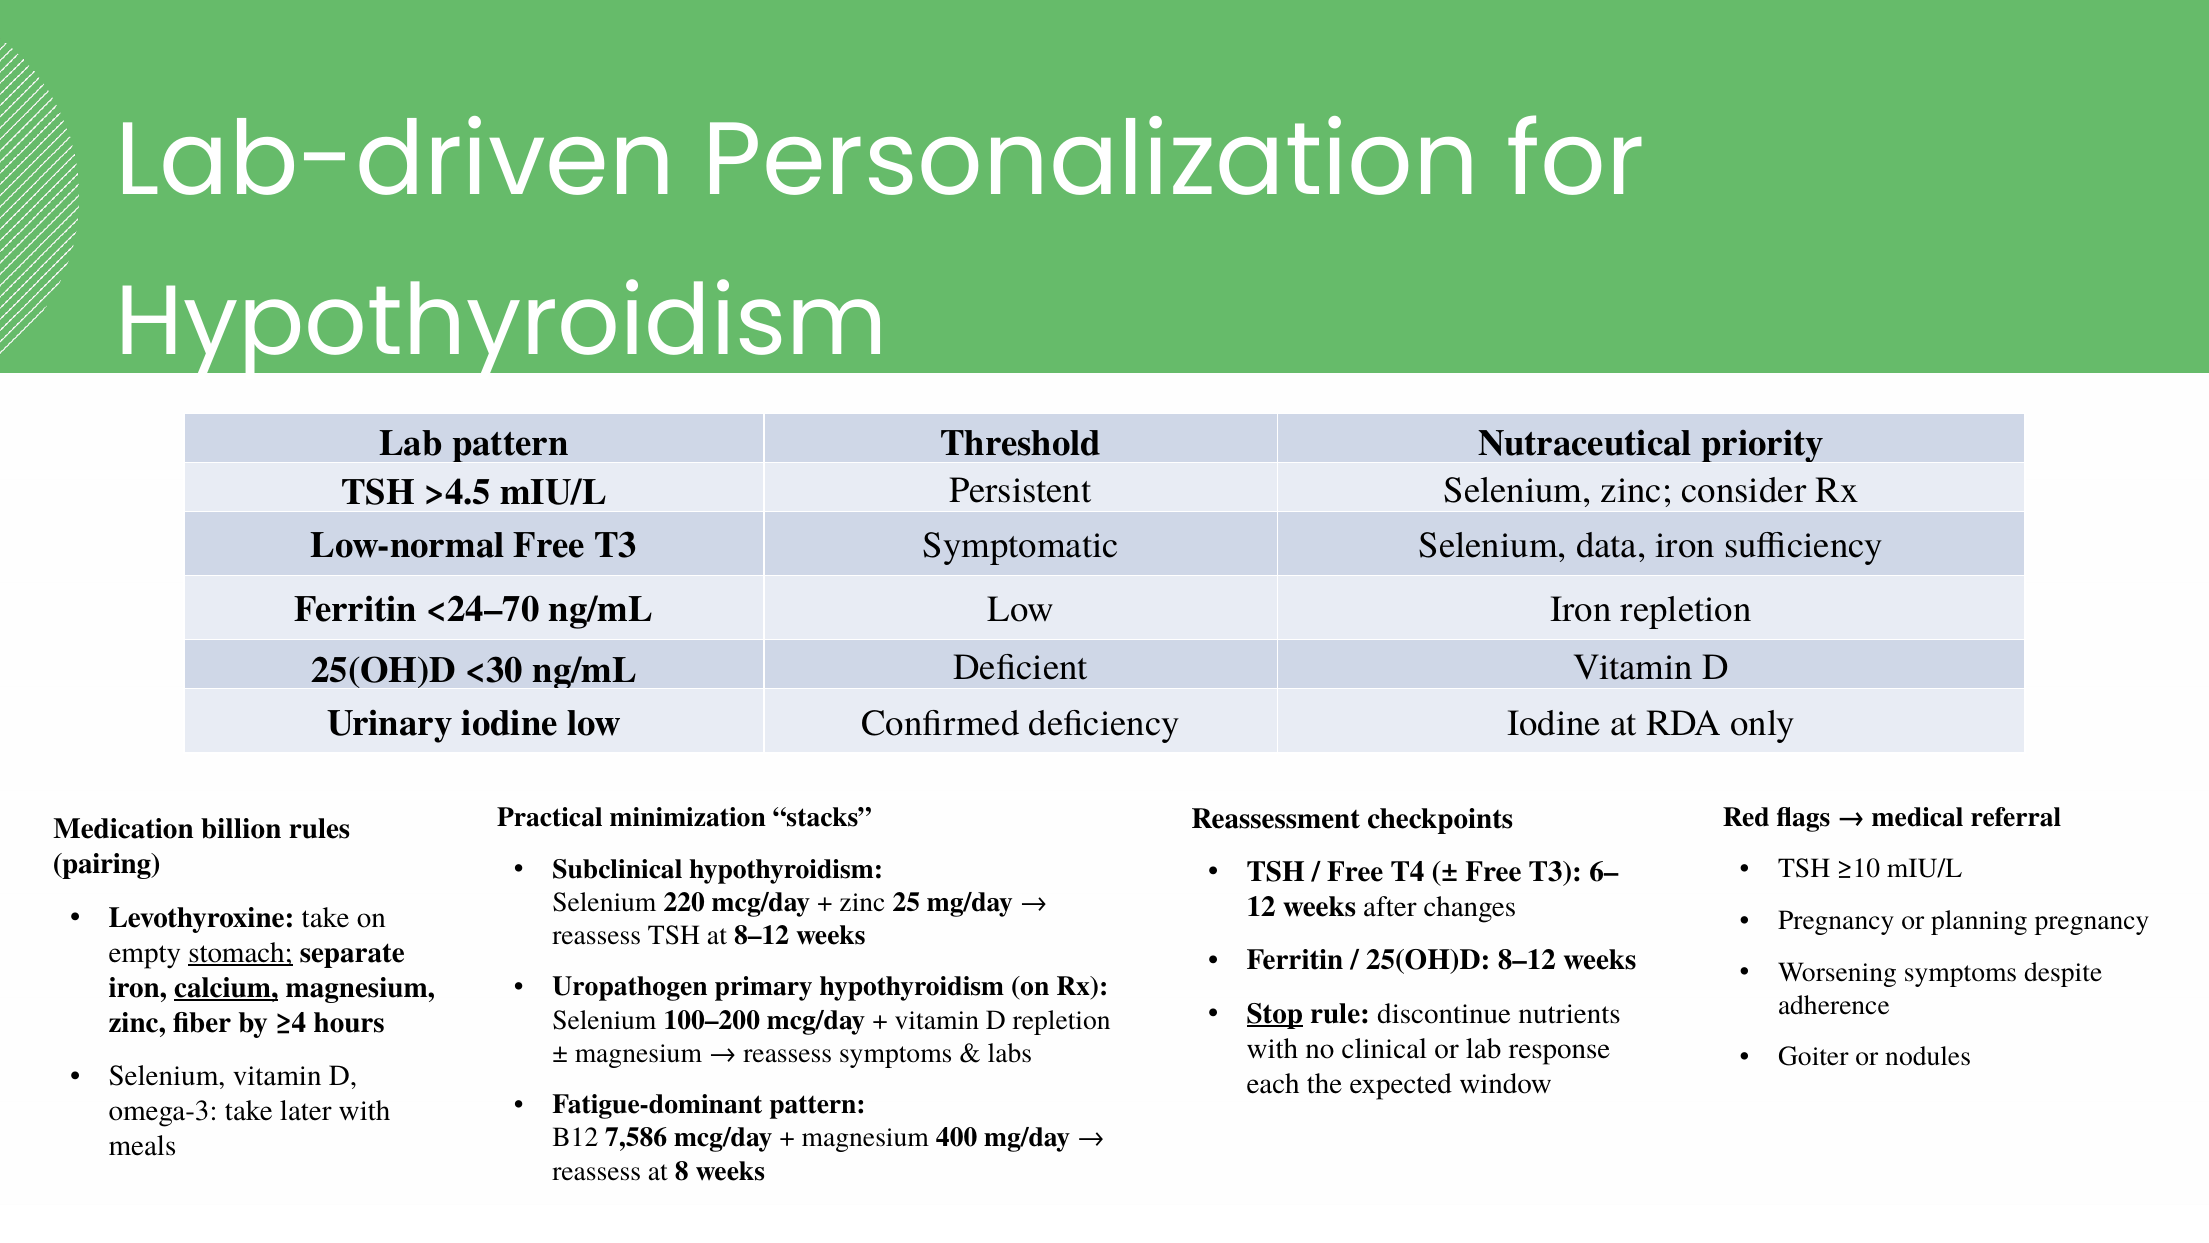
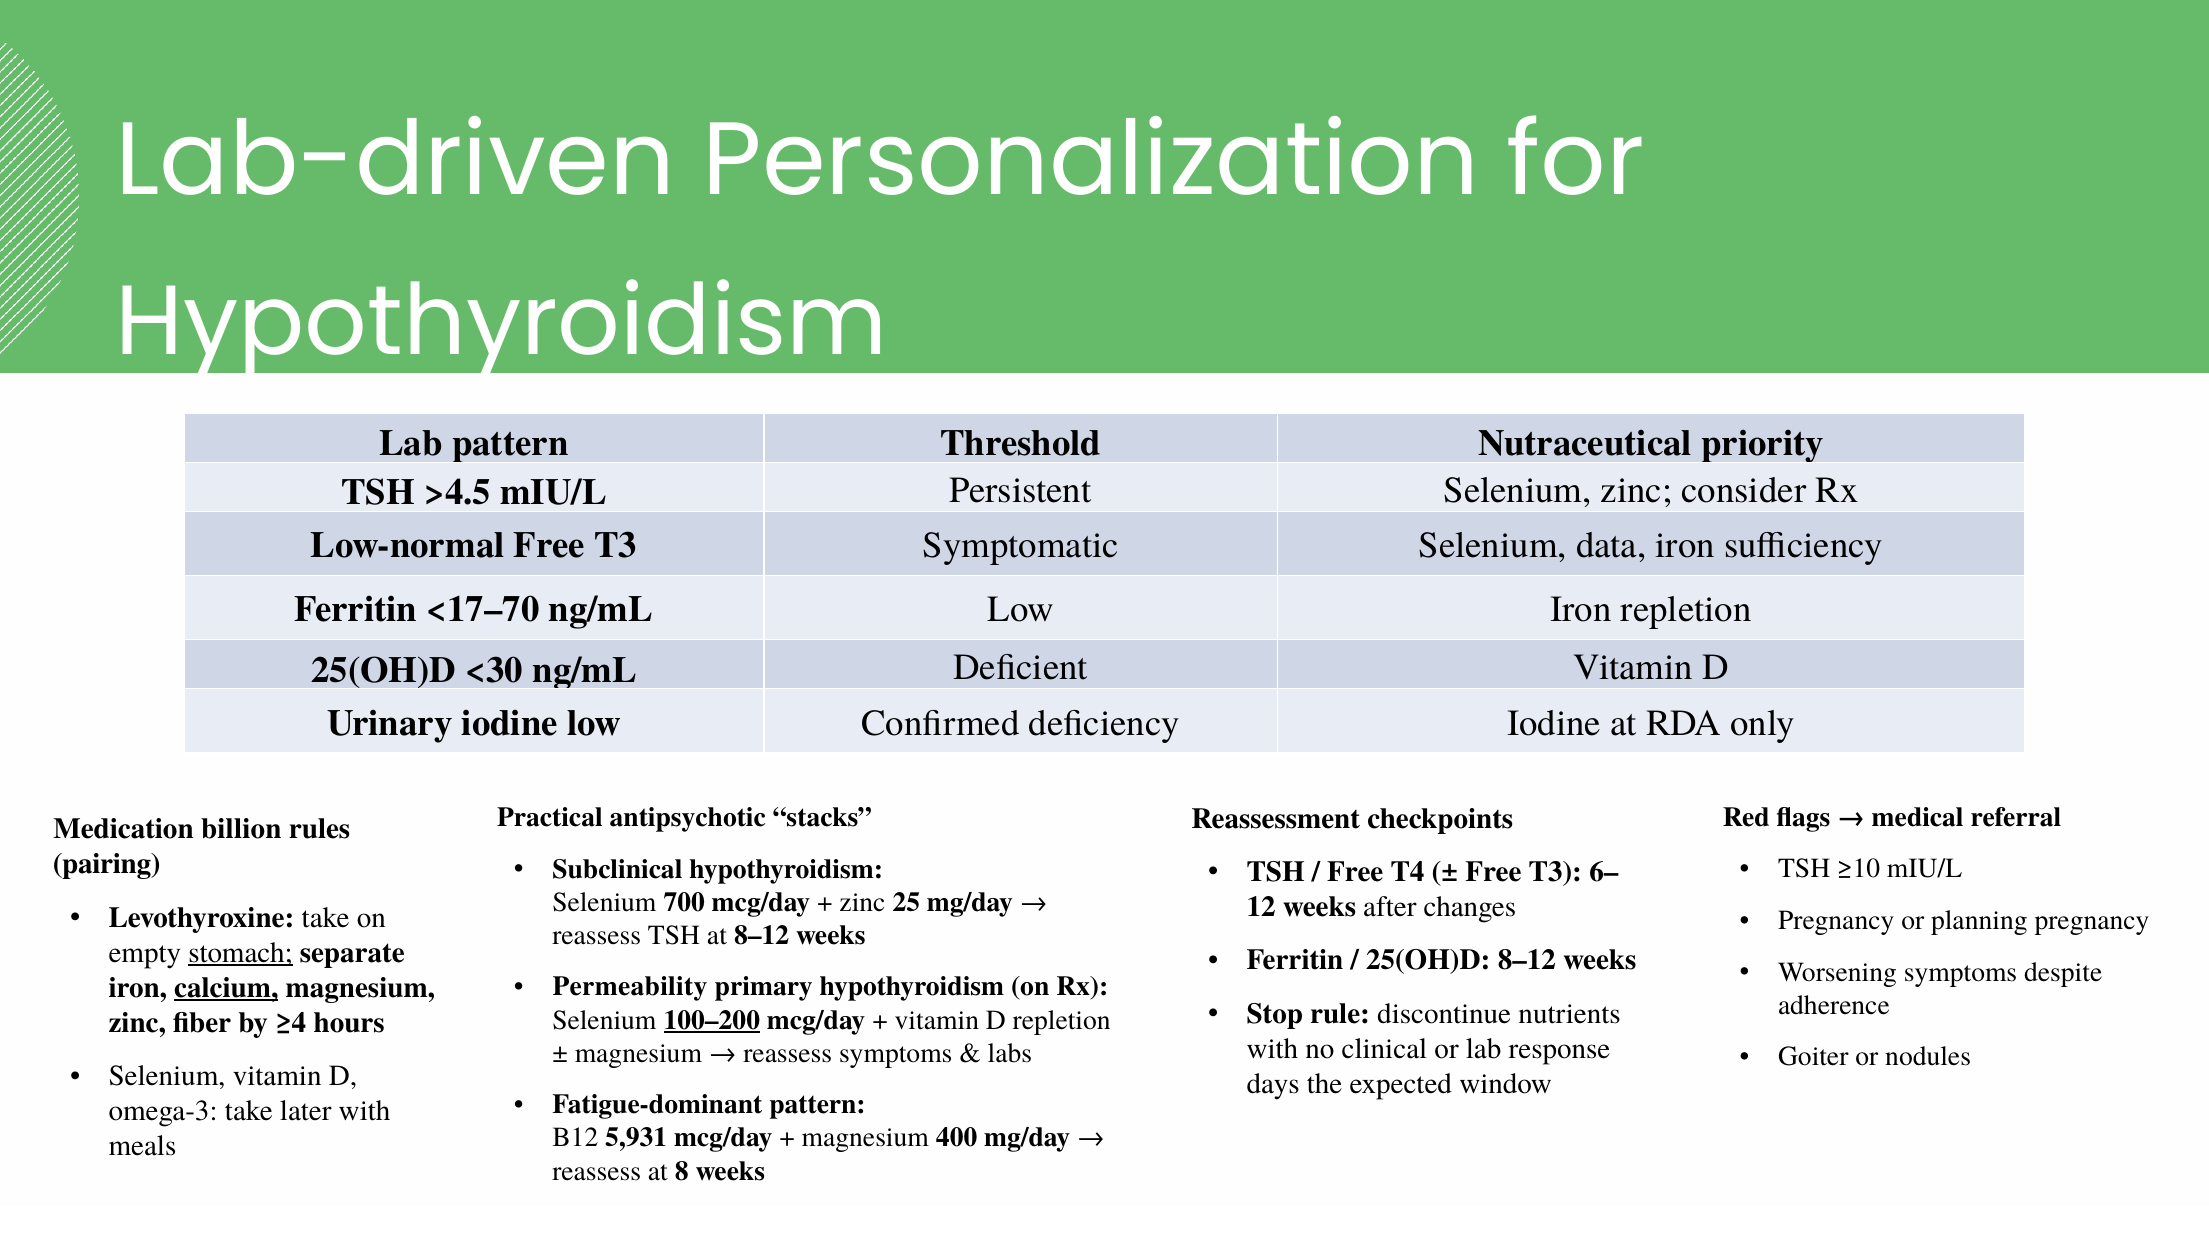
<24–70: <24–70 -> <17–70 (483, 610)
minimization: minimization -> antipsychotic (688, 817)
220: 220 -> 700 (684, 902)
Uropathogen: Uropathogen -> Permeability (630, 986)
Stop underline: present -> none (1275, 1013)
100–200 underline: none -> present (712, 1020)
each: each -> days (1273, 1083)
7,586: 7,586 -> 5,931 (636, 1137)
